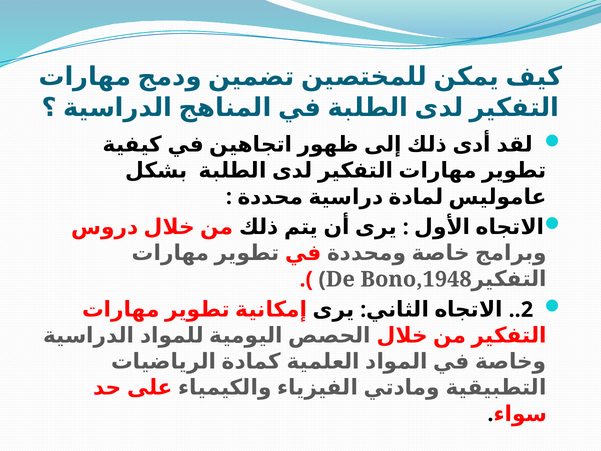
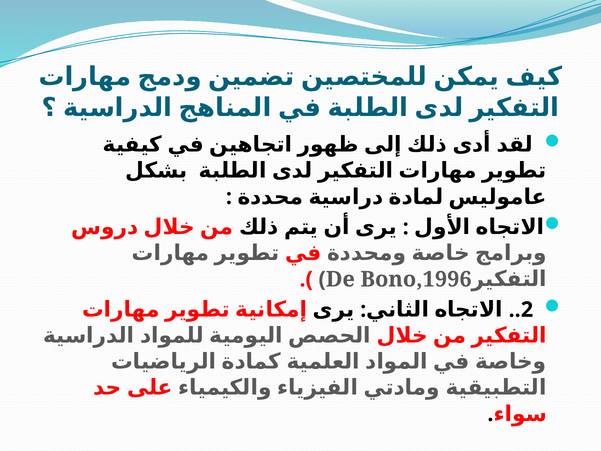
Bono,1948: Bono,1948 -> Bono,1996 (416, 279)
